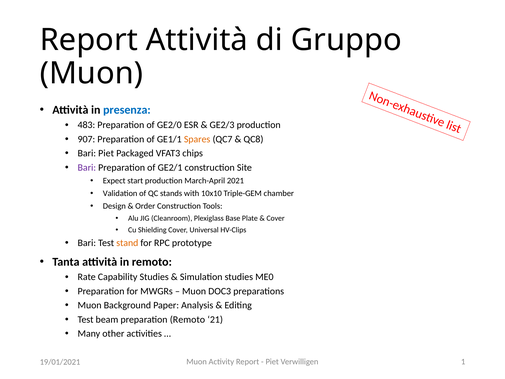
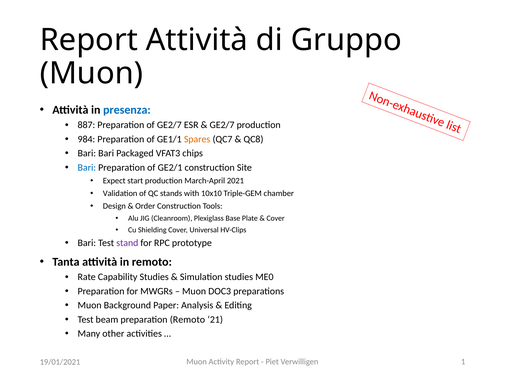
483: 483 -> 887 (86, 125)
of GE2/0: GE2/0 -> GE2/7 (169, 125)
GE2/3: GE2/3 -> GE2/7 (222, 125)
907: 907 -> 984 (86, 139)
Bari Piet: Piet -> Bari (106, 153)
Bari colour: purple -> blue (87, 167)
stand colour: orange -> purple (127, 243)
